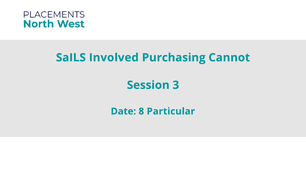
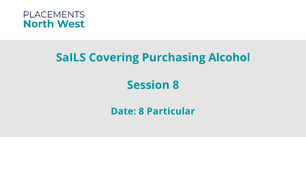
Involved: Involved -> Covering (114, 58)
Cannot: Cannot -> Alcohol (229, 58)
Session 3: 3 -> 8 (176, 85)
